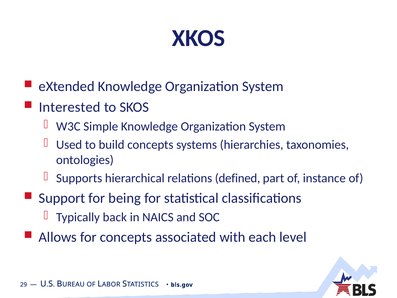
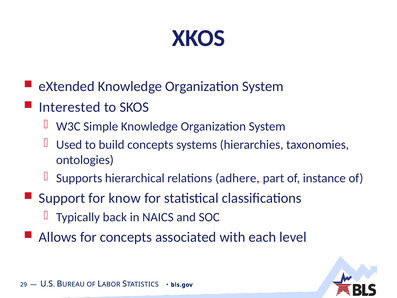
defined: defined -> adhere (237, 178)
being: being -> know (125, 198)
